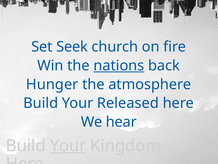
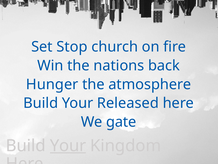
Seek: Seek -> Stop (72, 47)
nations underline: present -> none (119, 65)
hear: hear -> gate (121, 122)
